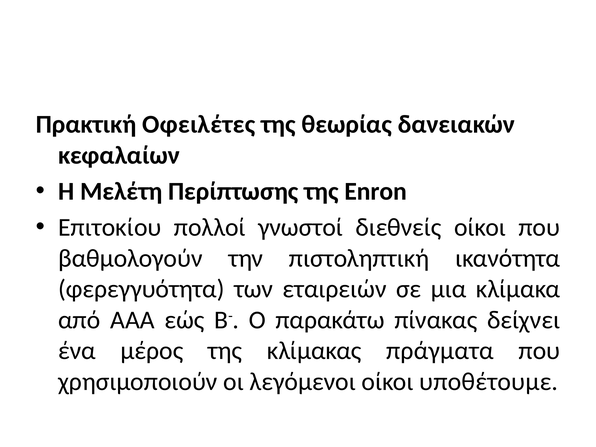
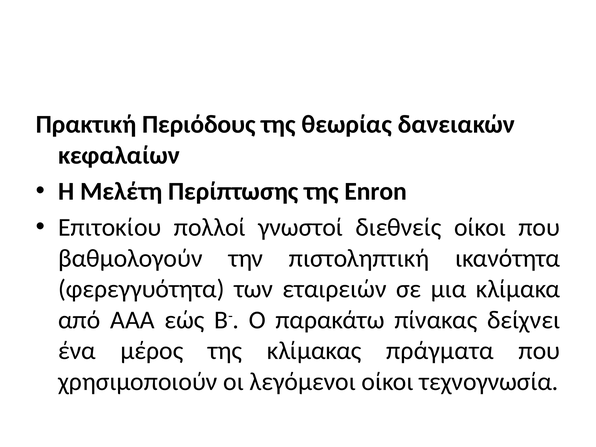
Οφειλέτες: Οφειλέτες -> Περιόδους (199, 124)
υποθέτουμε: υποθέτουμε -> τεχνογνωσία (489, 382)
